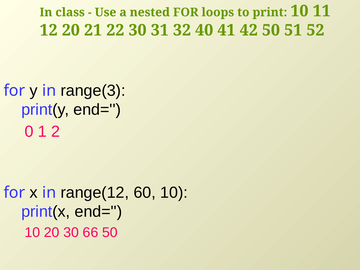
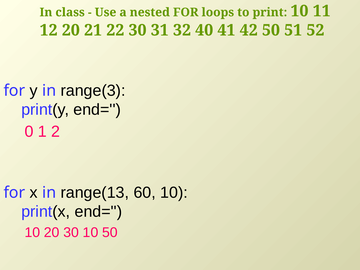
range(12: range(12 -> range(13 (95, 192)
30 66: 66 -> 10 (91, 233)
